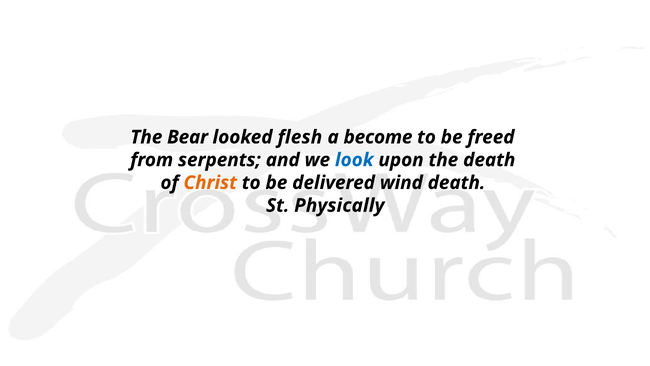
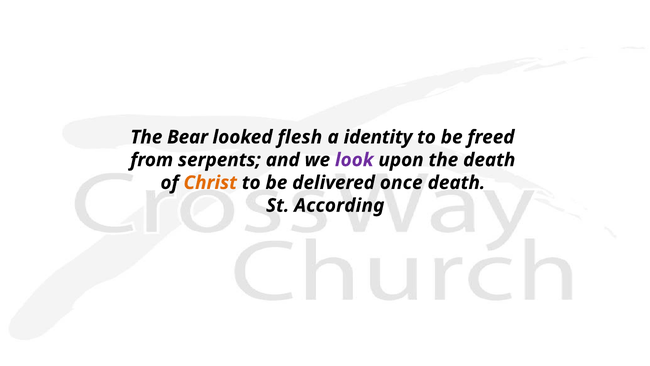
become: become -> identity (378, 137)
look colour: blue -> purple (354, 160)
wind: wind -> once (401, 183)
Physically: Physically -> According (339, 205)
